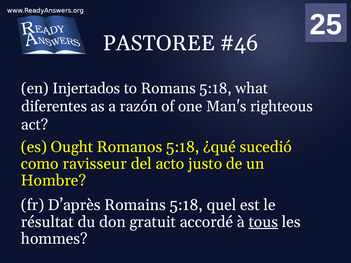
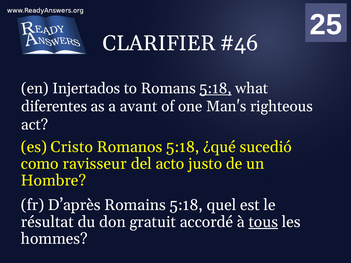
PASTOREE: PASTOREE -> CLARIFIER (159, 43)
5:18 underline: none -> present (216, 88)
razón: razón -> avant (139, 107)
Ought: Ought -> Cristo (72, 147)
